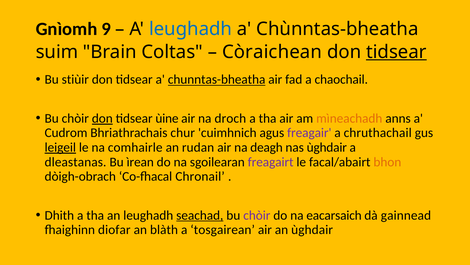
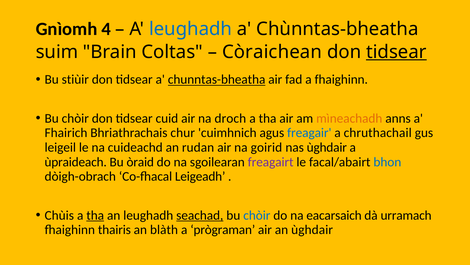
9: 9 -> 4 (106, 29)
a chaochail: chaochail -> fhaighinn (341, 79)
don underline: present -> none (102, 118)
ùine: ùine -> cuid (167, 118)
Cudrom: Cudrom -> Fhairich (66, 133)
freagair colour: purple -> blue (309, 133)
leigeil underline: present -> none (60, 147)
comhairle: comhairle -> cuideachd (135, 147)
deagh: deagh -> goirid (266, 147)
dleastanas: dleastanas -> ùpraideach (76, 162)
ìrean: ìrean -> òraid (140, 162)
bhon colour: orange -> blue (387, 162)
Chronail: Chronail -> Leigeadh (200, 176)
Dhith: Dhith -> Chùis (59, 215)
tha underline: none -> present (95, 215)
chòir colour: purple -> blue (257, 215)
gainnead: gainnead -> urramach (406, 215)
diofar: diofar -> thairis (114, 229)
tosgairean: tosgairean -> prògraman (223, 229)
